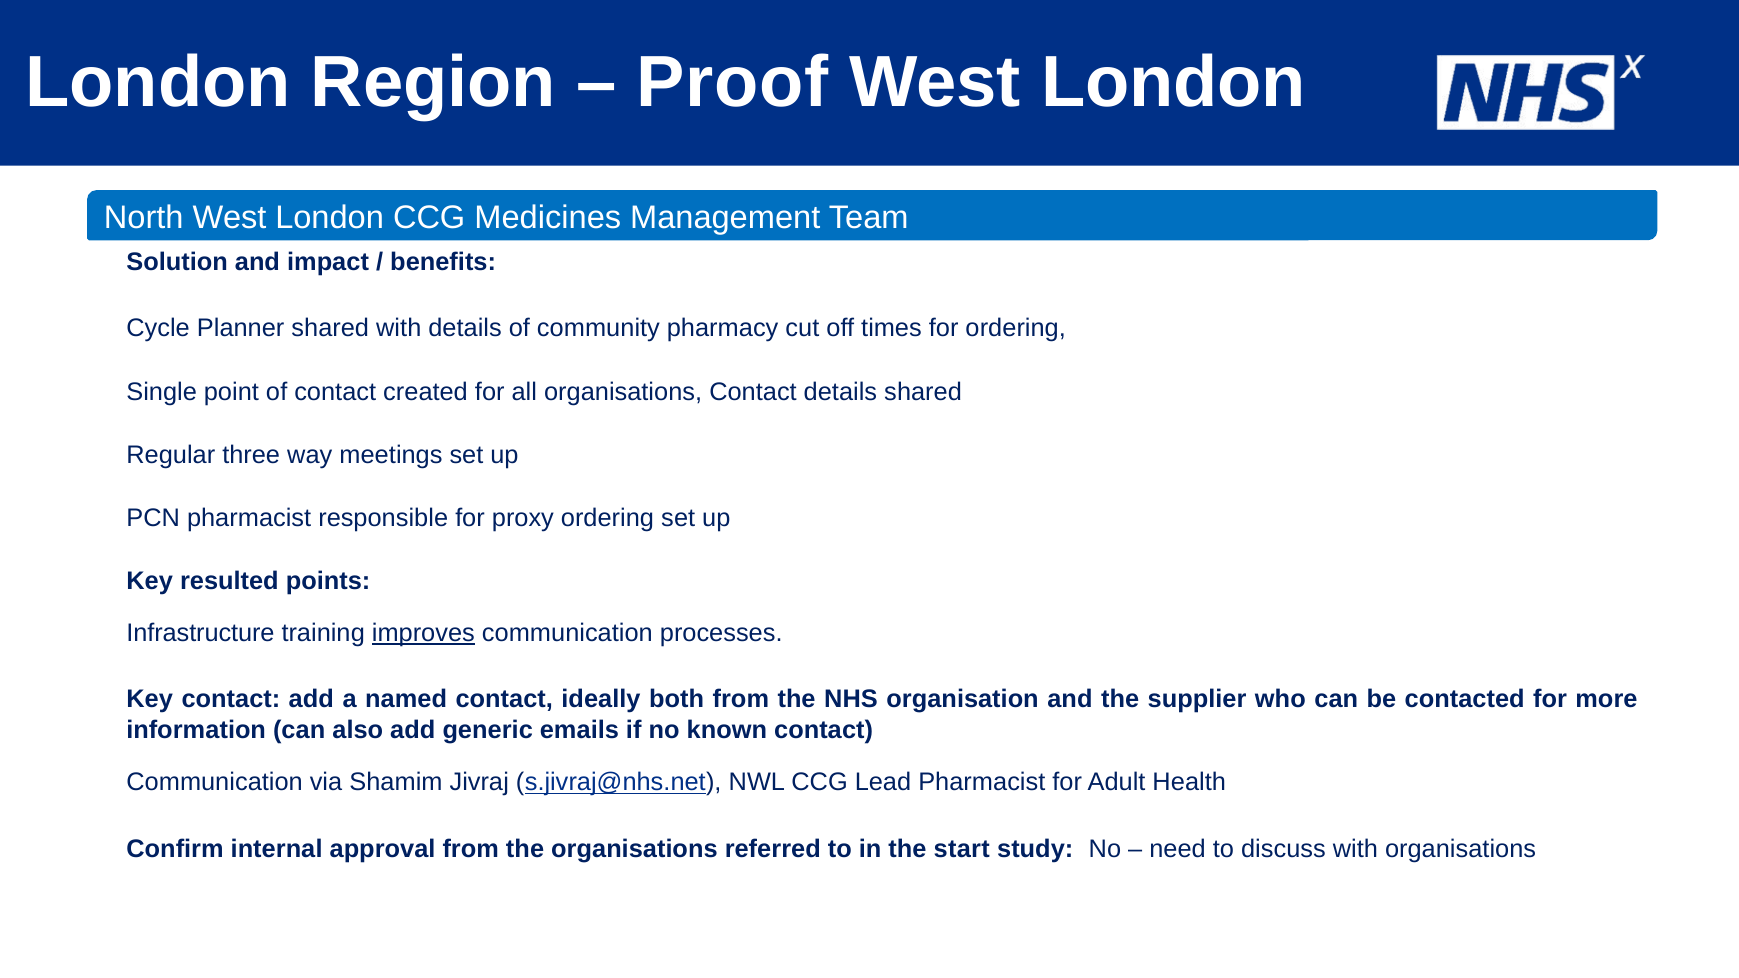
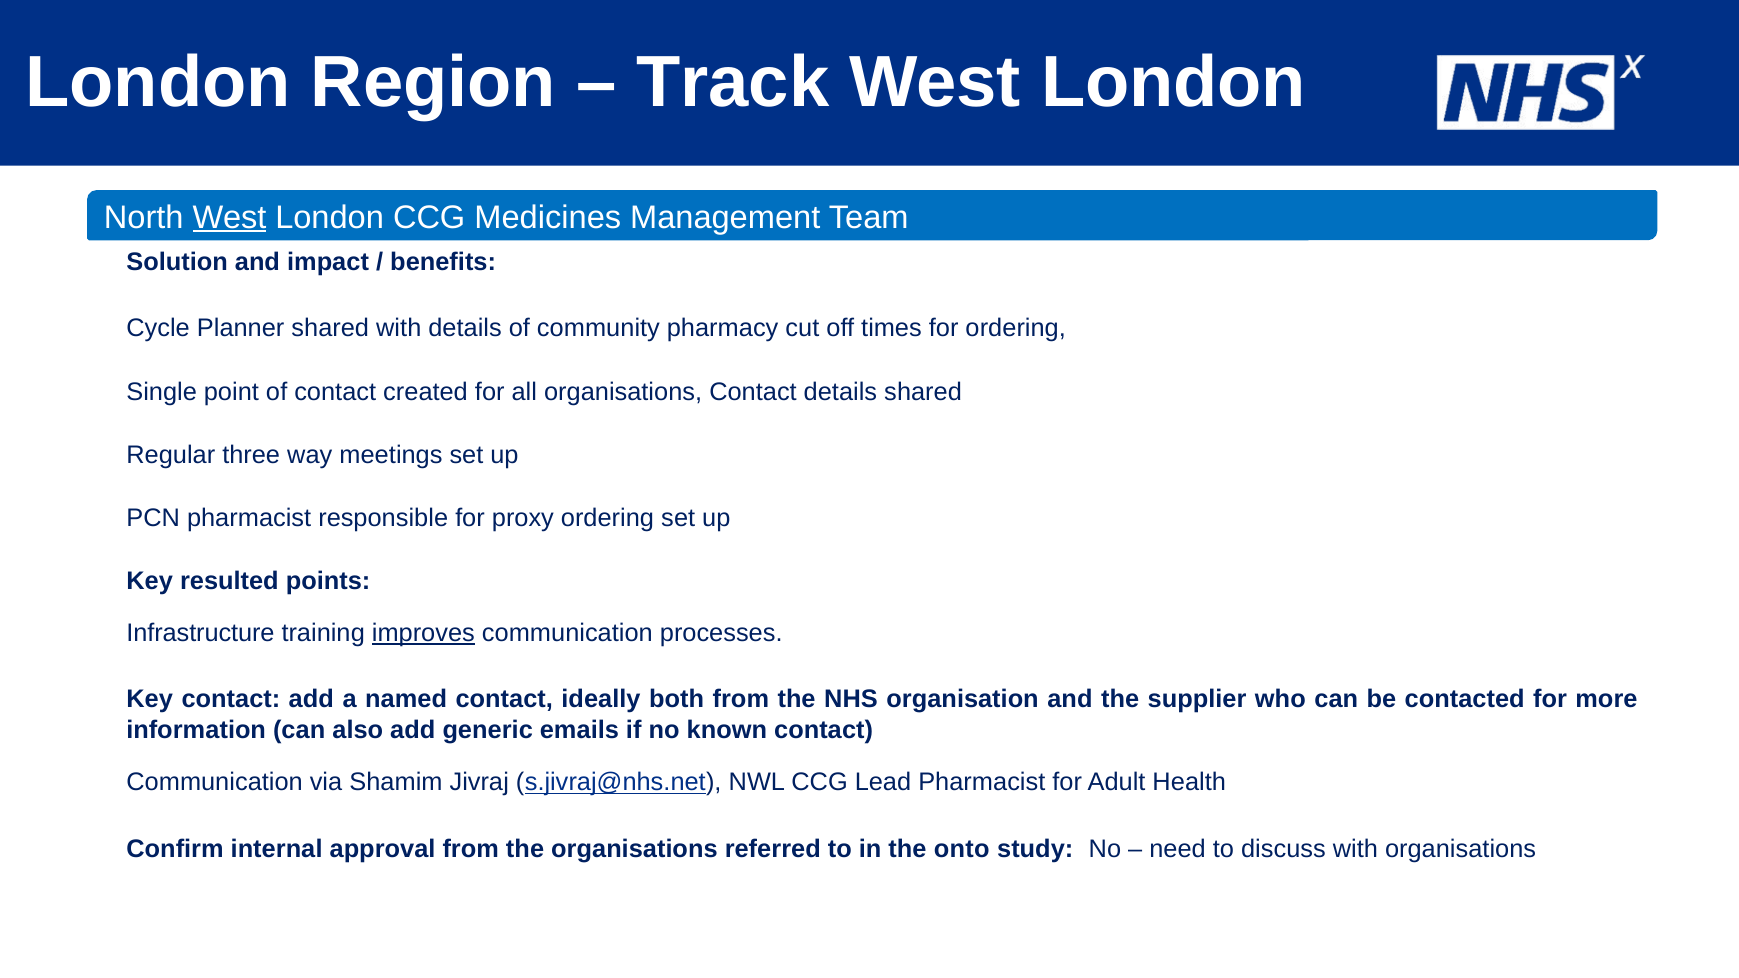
Proof: Proof -> Track (733, 82)
West underline: none -> present (229, 217)
start: start -> onto (962, 849)
